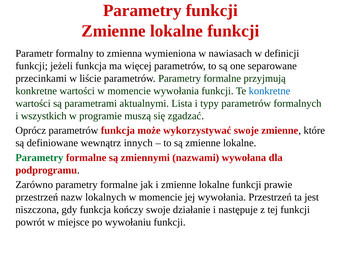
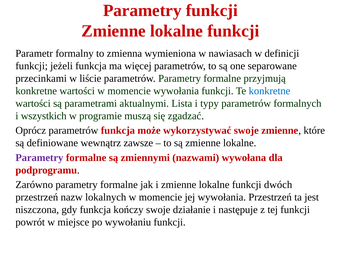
innych: innych -> zawsze (138, 143)
Parametry colour: green -> purple (39, 157)
prawie: prawie -> dwóch (278, 185)
